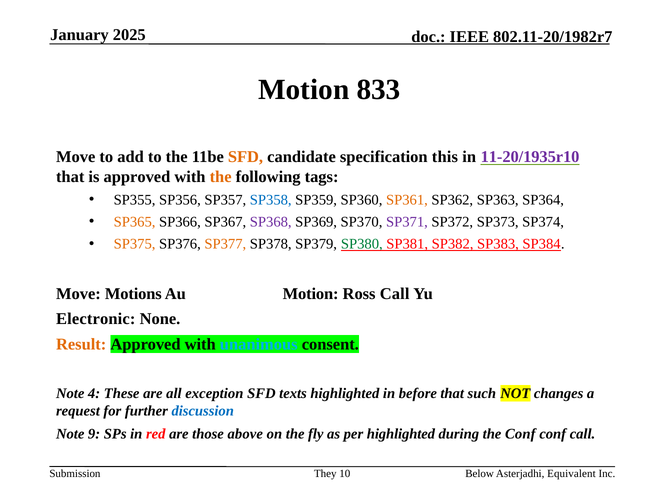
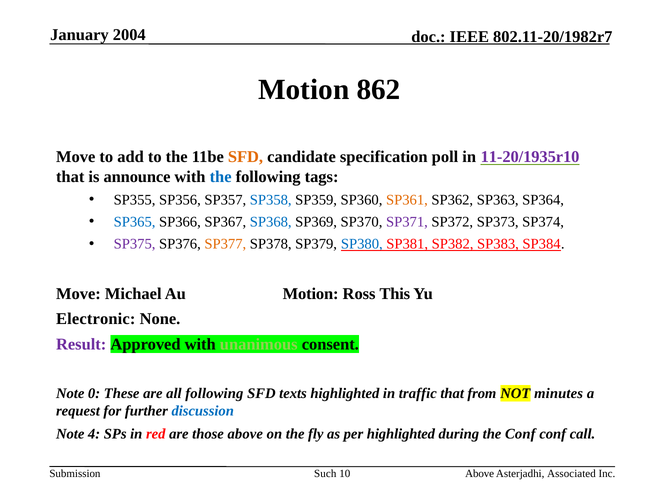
2025: 2025 -> 2004 (129, 35)
833: 833 -> 862 (379, 90)
this: this -> poll (445, 157)
is approved: approved -> announce (137, 177)
the colour: orange -> blue (221, 177)
SP365 colour: orange -> blue (135, 222)
SP368 colour: purple -> blue (271, 222)
SP375 colour: orange -> purple (135, 244)
SP380 colour: green -> blue (362, 244)
Motions: Motions -> Michael (133, 294)
Ross Call: Call -> This (395, 294)
Result colour: orange -> purple (81, 344)
unanimous colour: light blue -> light green (259, 344)
4: 4 -> 0 (94, 394)
all exception: exception -> following (214, 394)
before: before -> traffic (418, 394)
such: such -> from (482, 394)
changes: changes -> minutes (559, 394)
9: 9 -> 4 (94, 434)
They: They -> Such (325, 474)
Below: Below -> Above (480, 474)
Equivalent: Equivalent -> Associated (571, 474)
